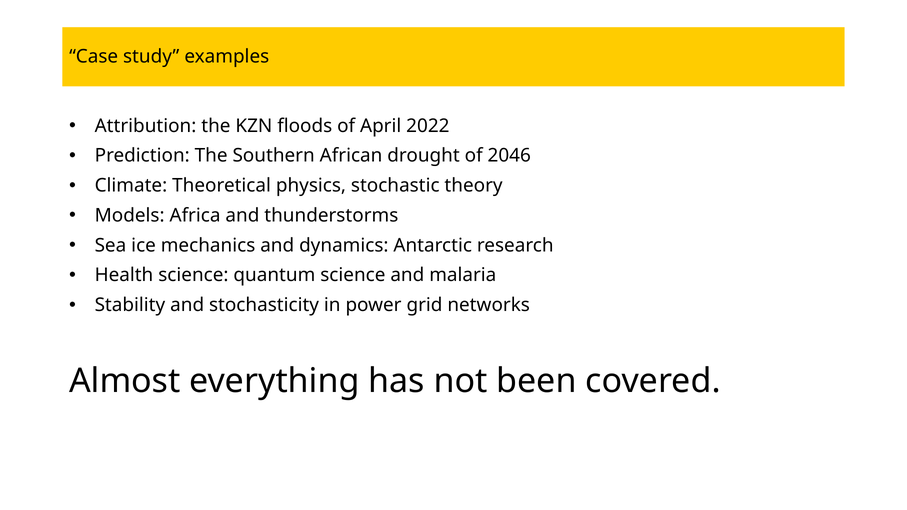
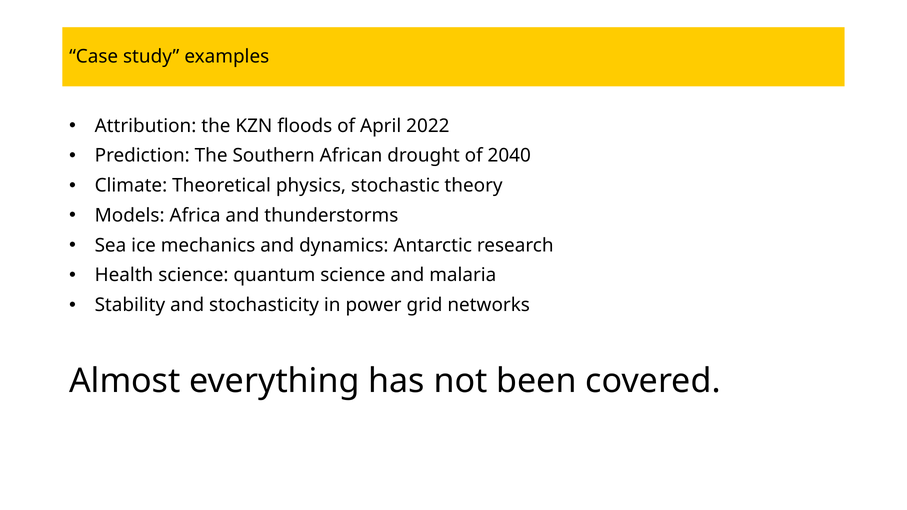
2046: 2046 -> 2040 (509, 156)
